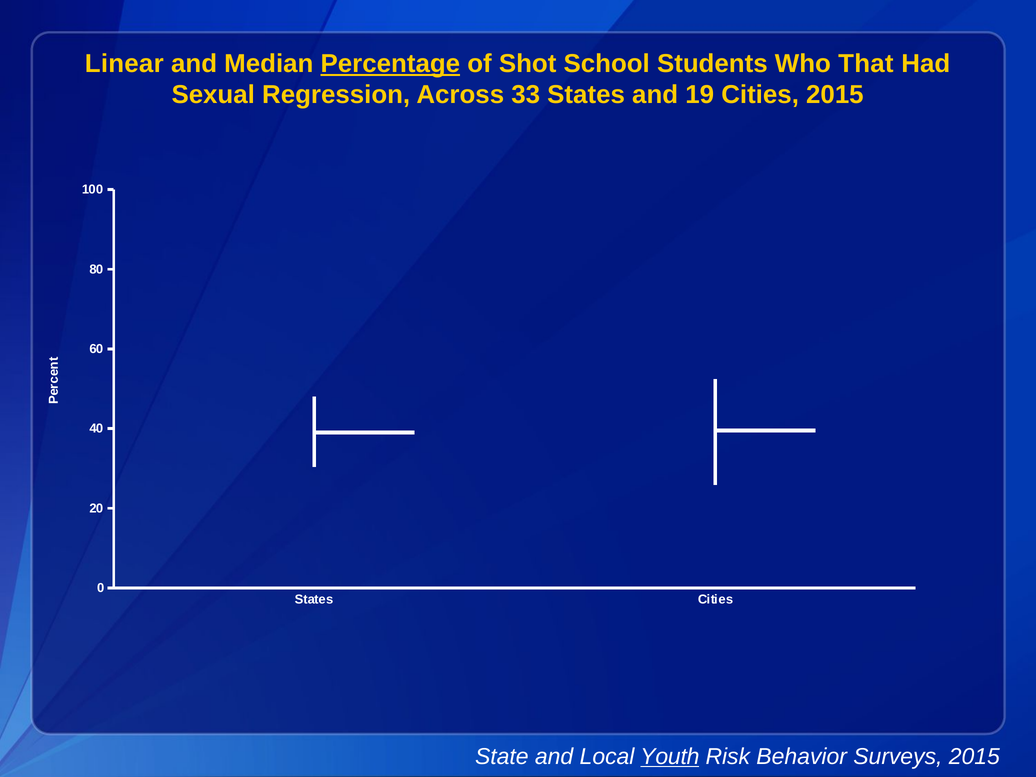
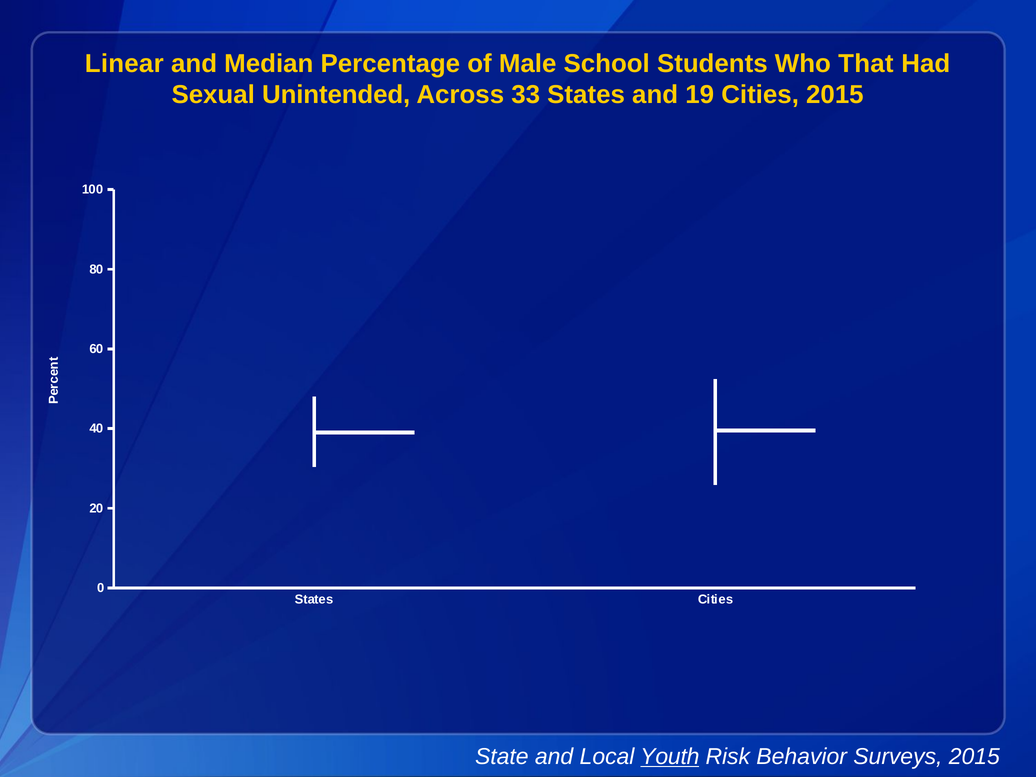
Percentage underline: present -> none (390, 64)
Shot: Shot -> Male (528, 64)
Regression: Regression -> Unintended (336, 95)
